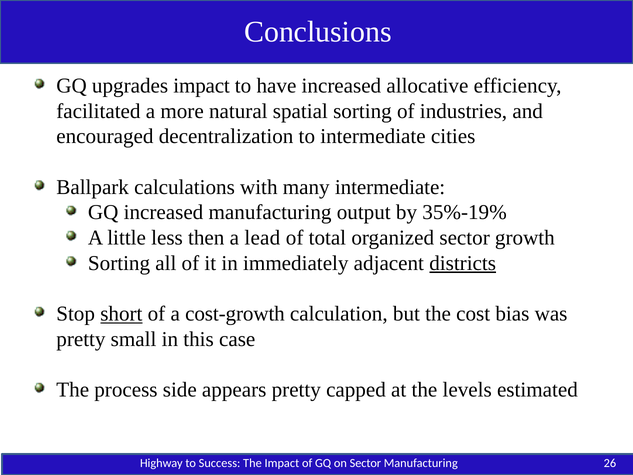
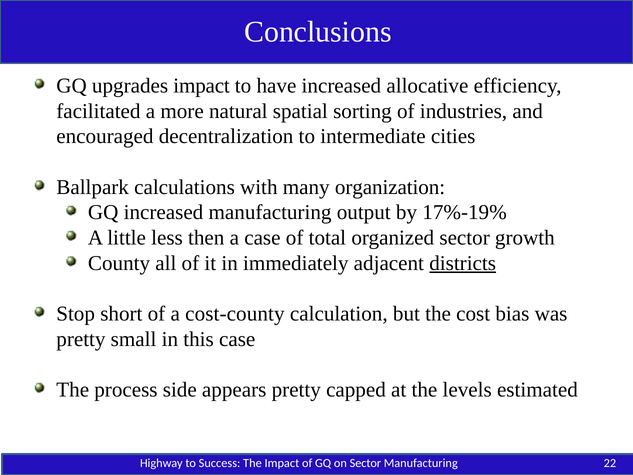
many intermediate: intermediate -> organization (390, 187)
35%-19%: 35%-19% -> 17%-19% (465, 212)
a lead: lead -> case (262, 238)
Sorting: Sorting -> County (119, 263)
short underline: present -> none (121, 314)
cost-growth: cost-growth -> cost-county (235, 314)
26: 26 -> 22 (610, 463)
